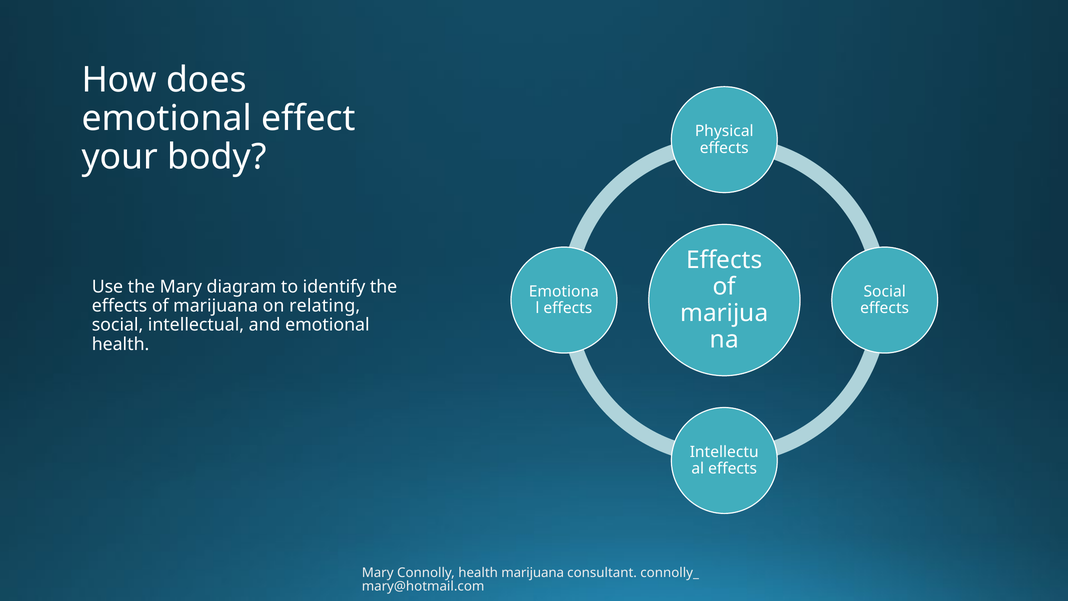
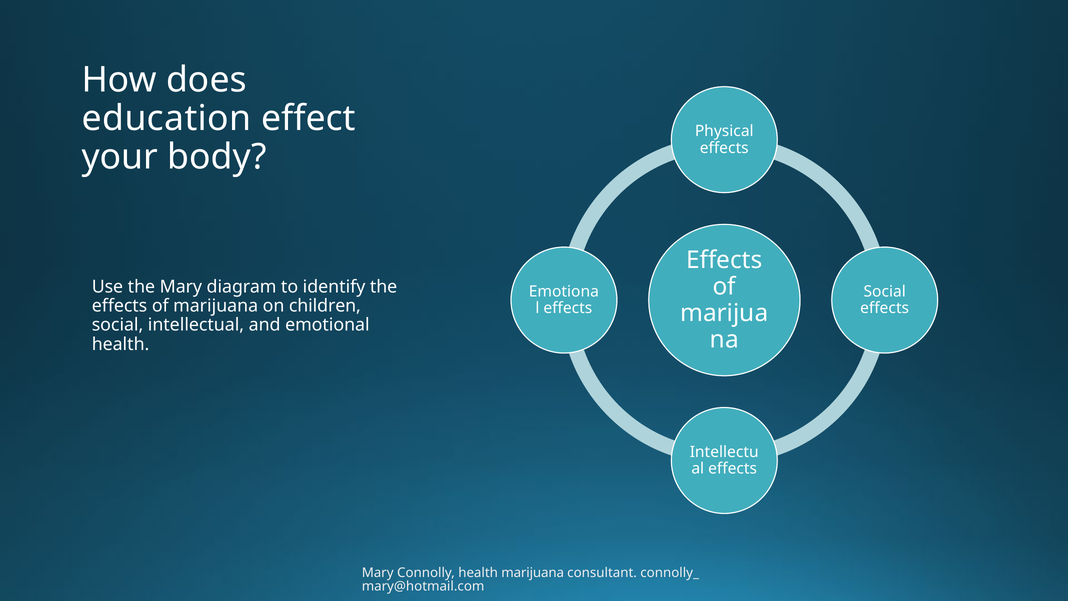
emotional: emotional -> education (167, 118)
relating: relating -> children (325, 306)
